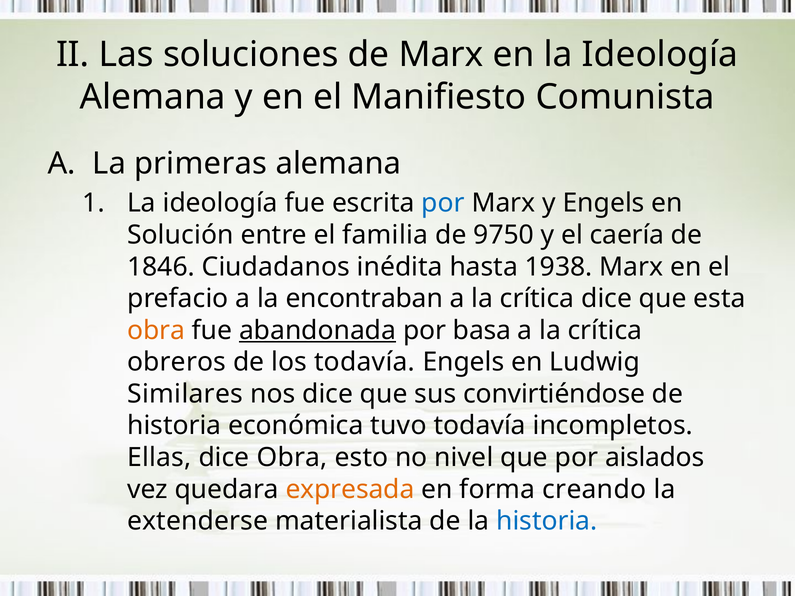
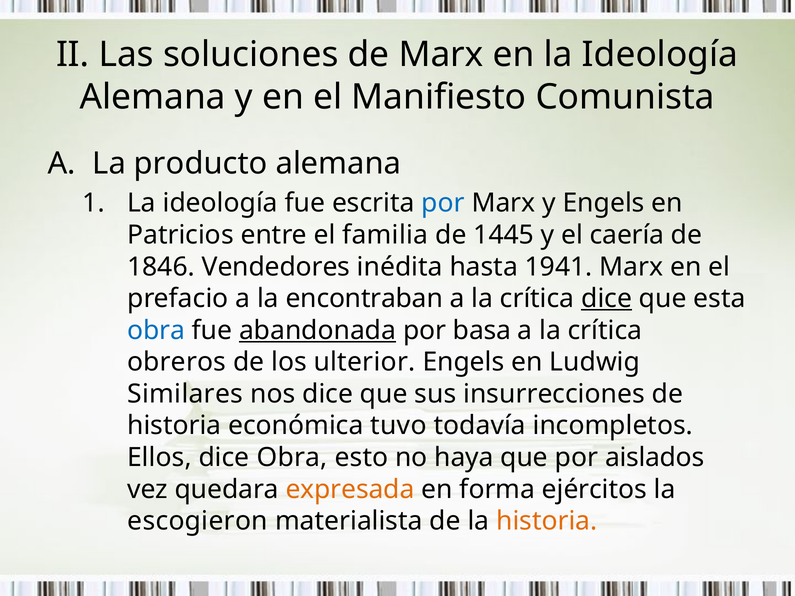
primeras: primeras -> producto (201, 164)
Solución: Solución -> Patricios (180, 235)
9750: 9750 -> 1445 (504, 235)
Ciudadanos: Ciudadanos -> Vendedores (276, 267)
1938: 1938 -> 1941 (559, 267)
dice underline: none -> present (607, 299)
obra colour: orange -> blue (156, 330)
los todavía: todavía -> ulterior (365, 362)
convirtiéndose: convirtiéndose -> insurrecciones (554, 394)
Ellas: Ellas -> Ellos (159, 458)
nivel: nivel -> haya (464, 458)
creando: creando -> ejércitos (594, 489)
extenderse: extenderse -> escogieron (198, 521)
historia colour: blue -> orange (547, 521)
